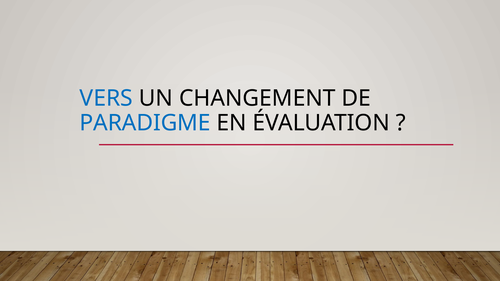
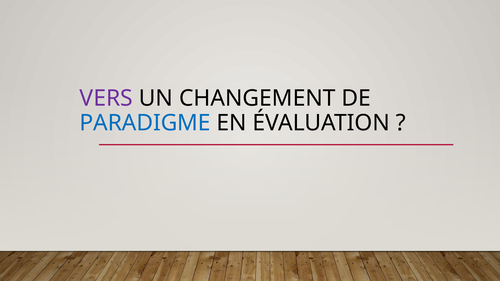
VERS colour: blue -> purple (106, 98)
